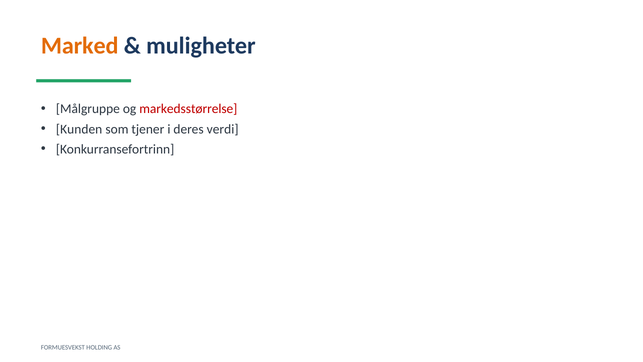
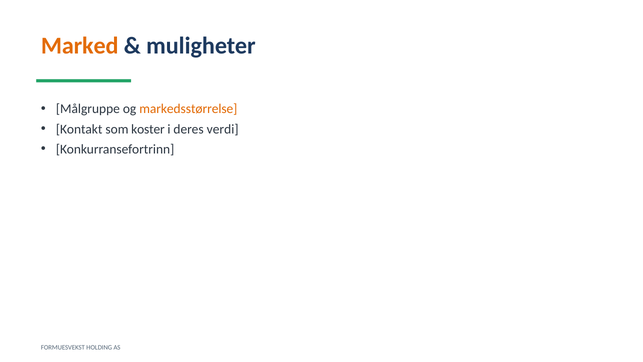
markedsstørrelse colour: red -> orange (188, 109)
Kunden: Kunden -> Kontakt (79, 129)
tjener: tjener -> koster (148, 129)
